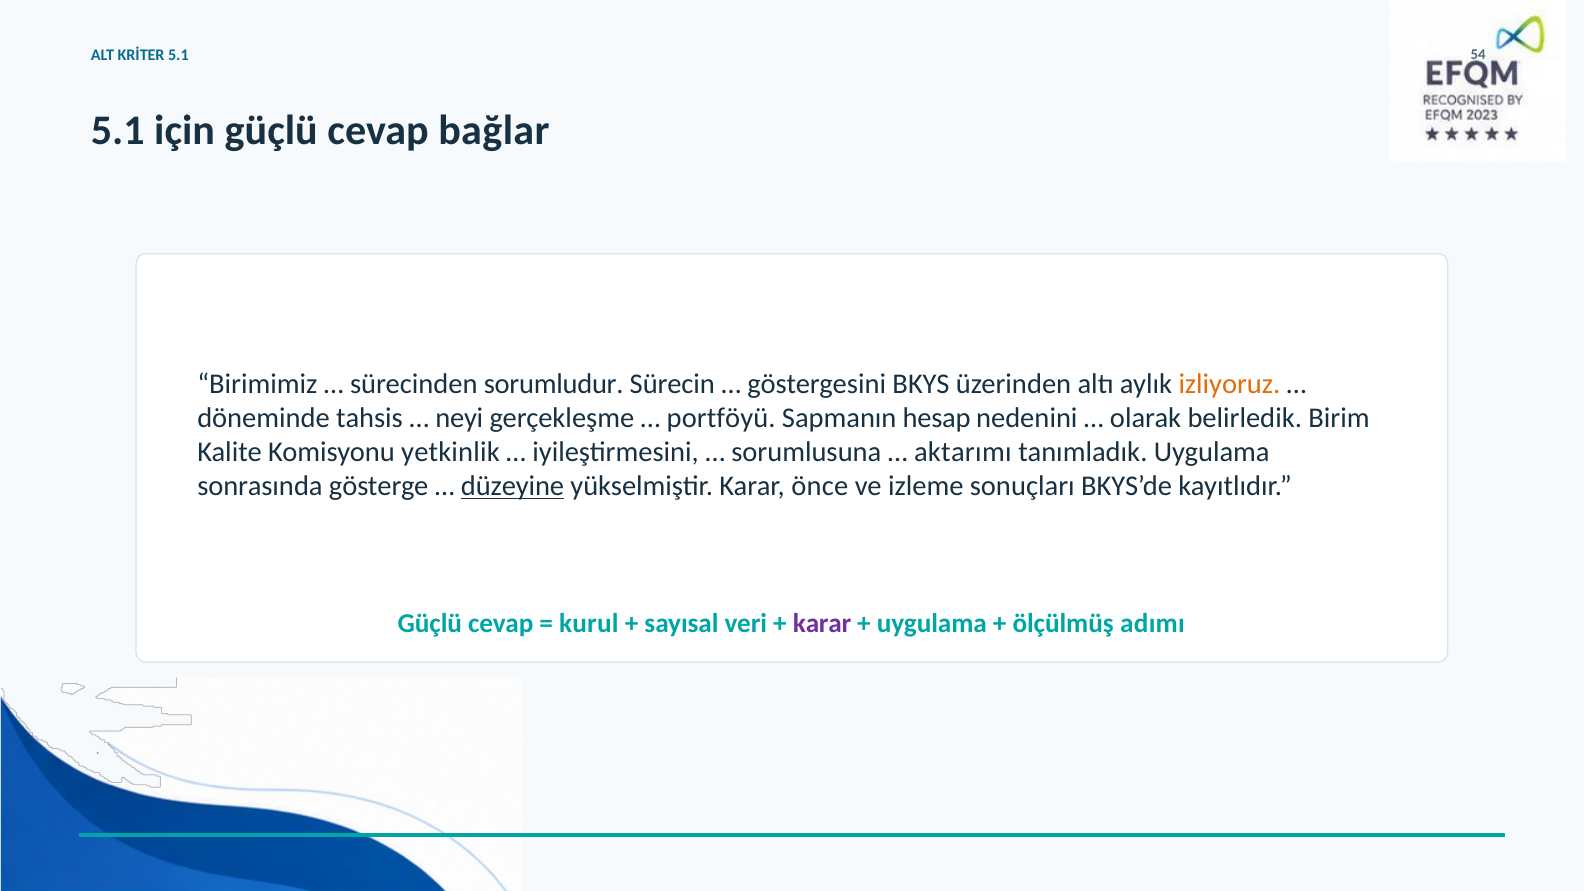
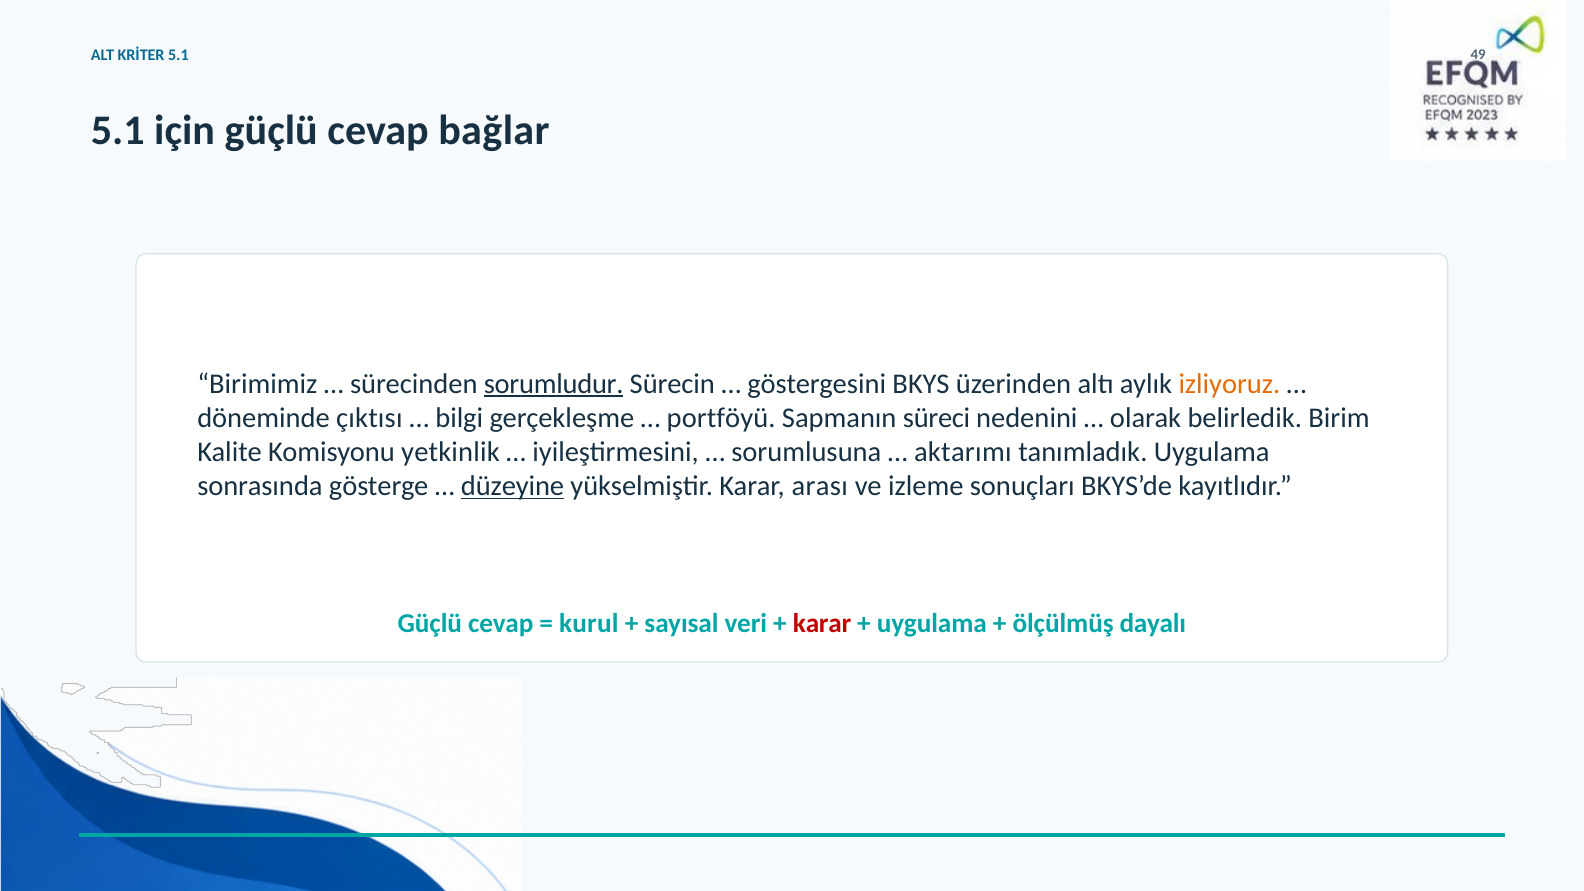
54: 54 -> 49 (1478, 54)
sorumludur underline: none -> present (554, 384)
tahsis: tahsis -> çıktısı (369, 418)
neyi: neyi -> bilgi (459, 418)
hesap: hesap -> süreci (937, 418)
önce: önce -> arası (820, 486)
karar colour: purple -> red (822, 624)
adımı: adımı -> dayalı (1153, 624)
